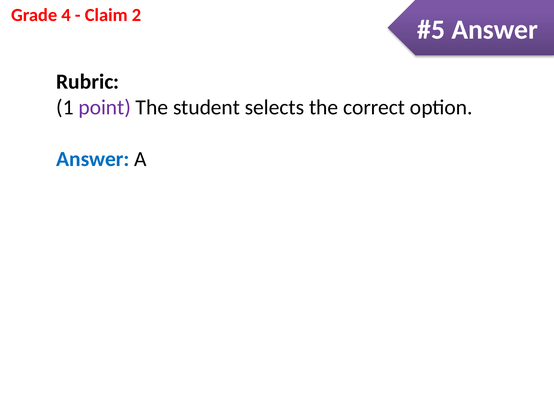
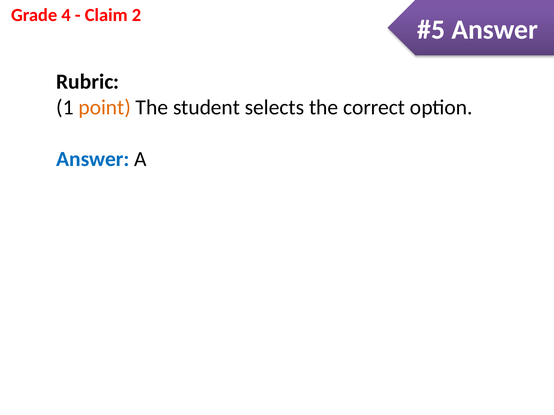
point colour: purple -> orange (105, 108)
